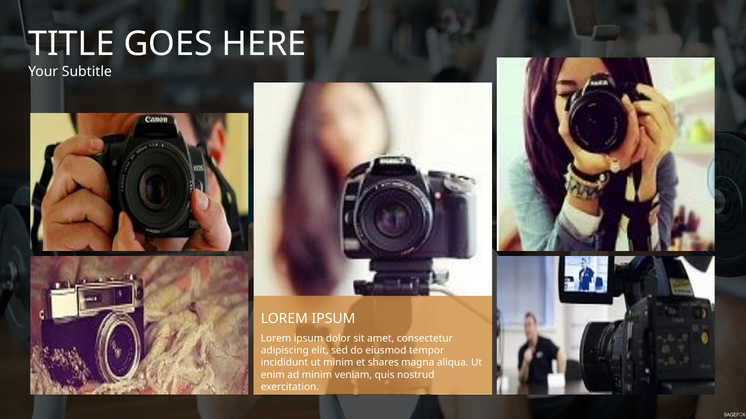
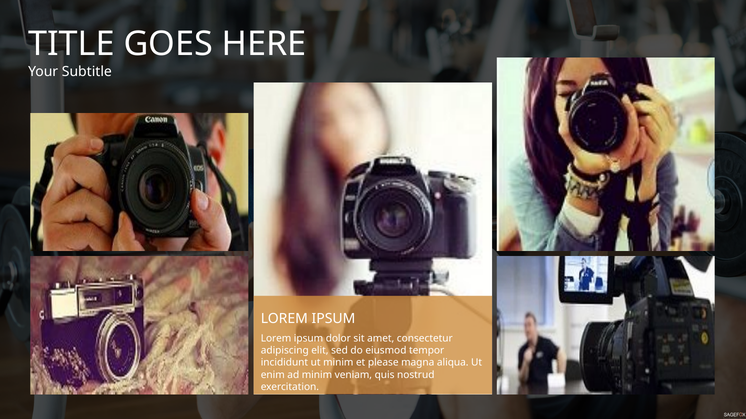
shares: shares -> please (383, 363)
